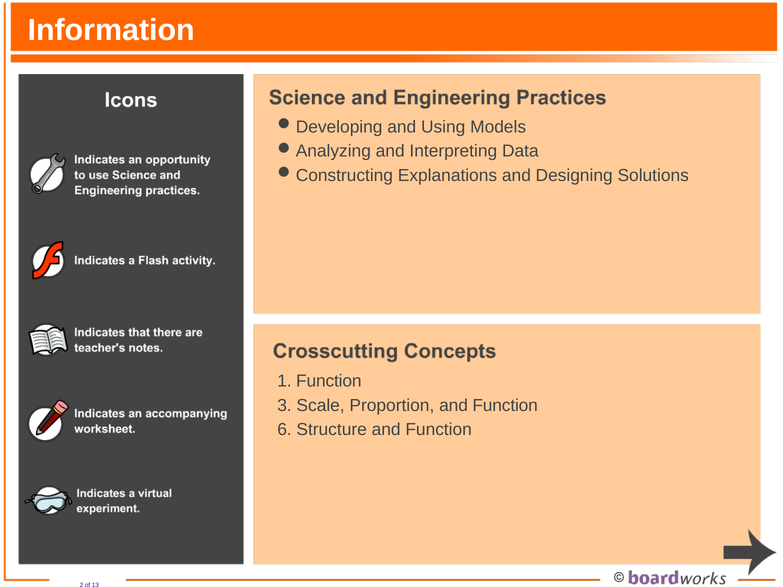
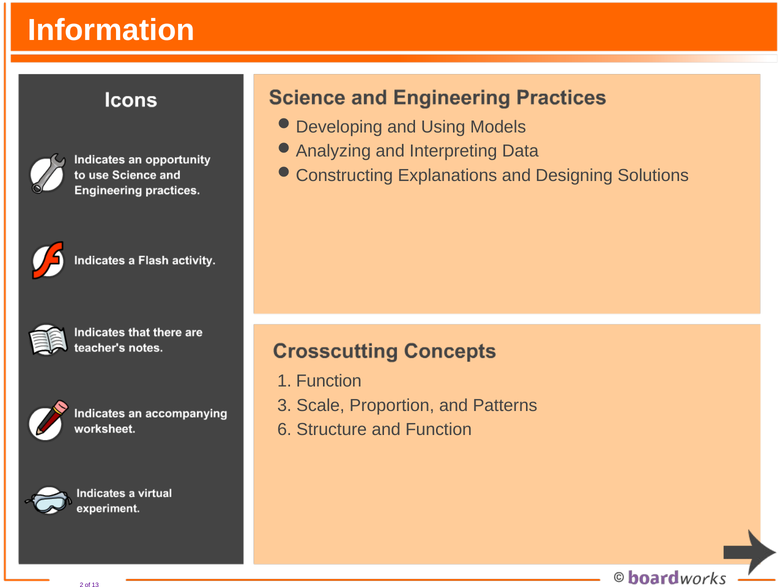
Proportion and Function: Function -> Patterns (505, 406)
